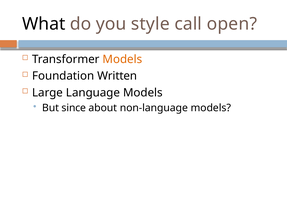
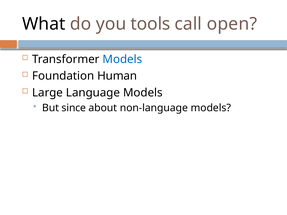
style: style -> tools (150, 24)
Models colour: orange -> blue (122, 59)
Written: Written -> Human (117, 76)
